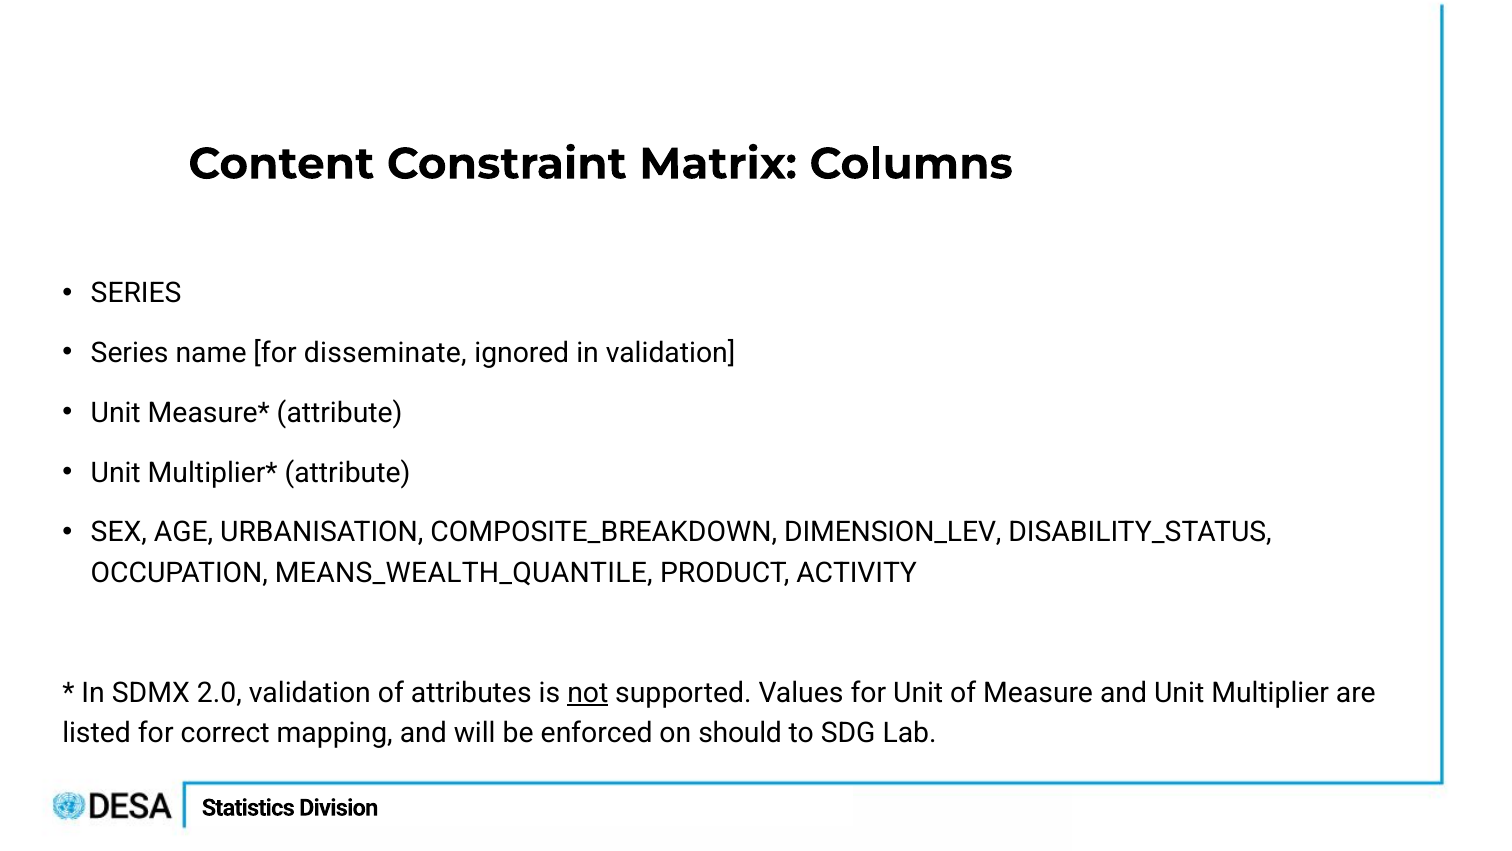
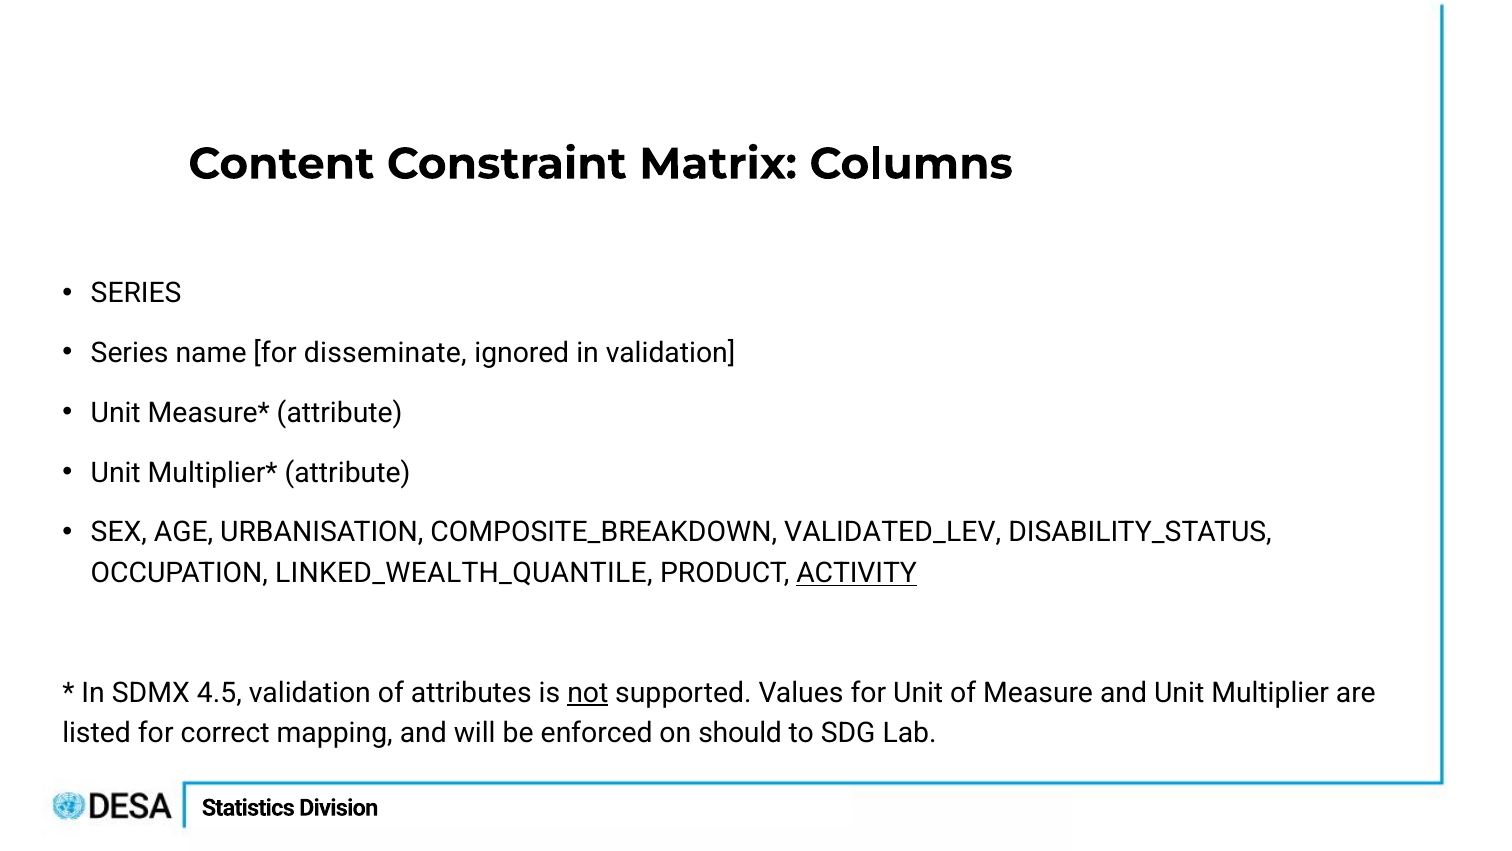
DIMENSION_LEV: DIMENSION_LEV -> VALIDATED_LEV (893, 532)
MEANS_WEALTH_QUANTILE: MEANS_WEALTH_QUANTILE -> LINKED_WEALTH_QUANTILE (464, 573)
ACTIVITY underline: none -> present (857, 573)
2.0: 2.0 -> 4.5 (219, 692)
